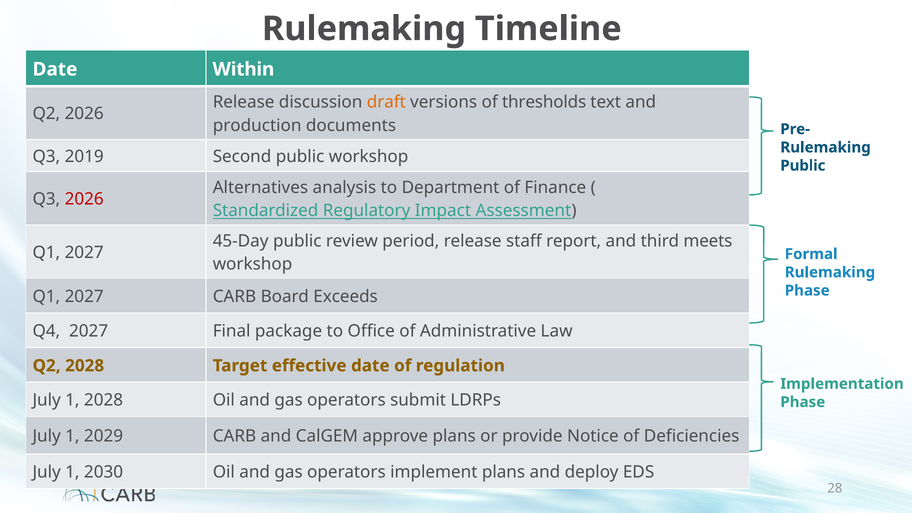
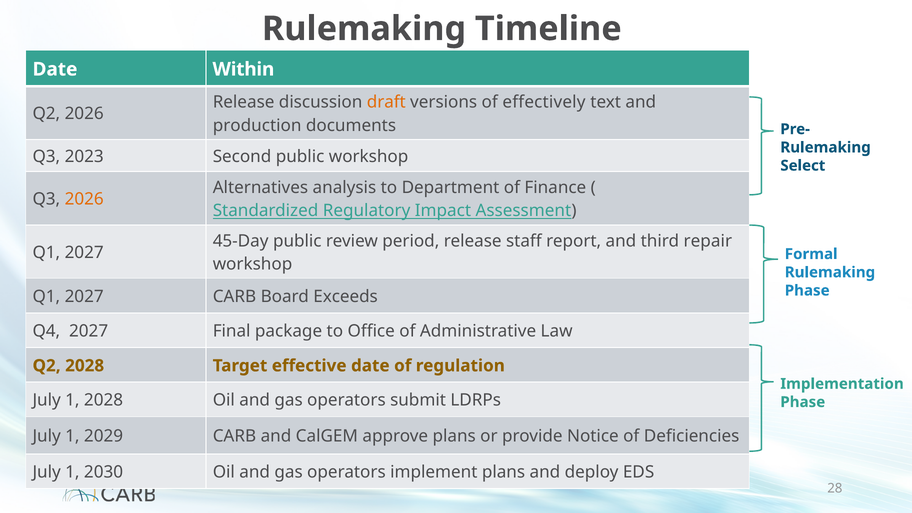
thresholds: thresholds -> effectively (544, 102)
2019: 2019 -> 2023 (84, 156)
Public: Public -> Select (803, 166)
2026 colour: red -> orange (84, 199)
meets: meets -> repair (708, 241)
